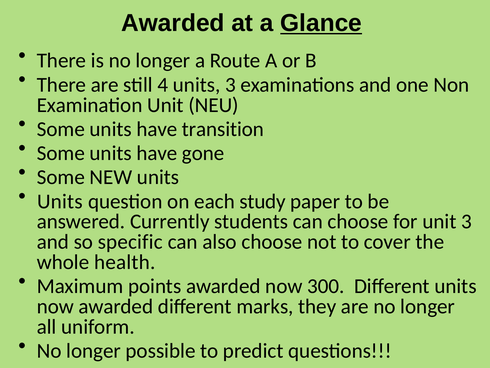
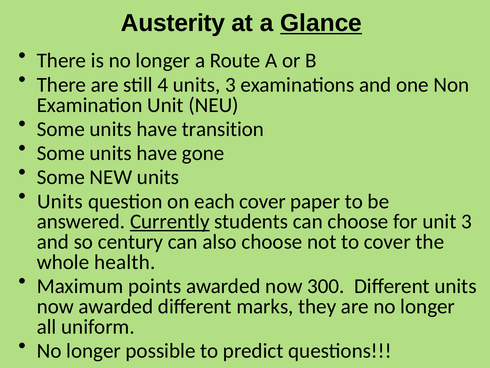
Awarded: Awarded -> Austerity (173, 23)
each study: study -> cover (263, 201)
Currently underline: none -> present (170, 221)
specific: specific -> century (130, 242)
